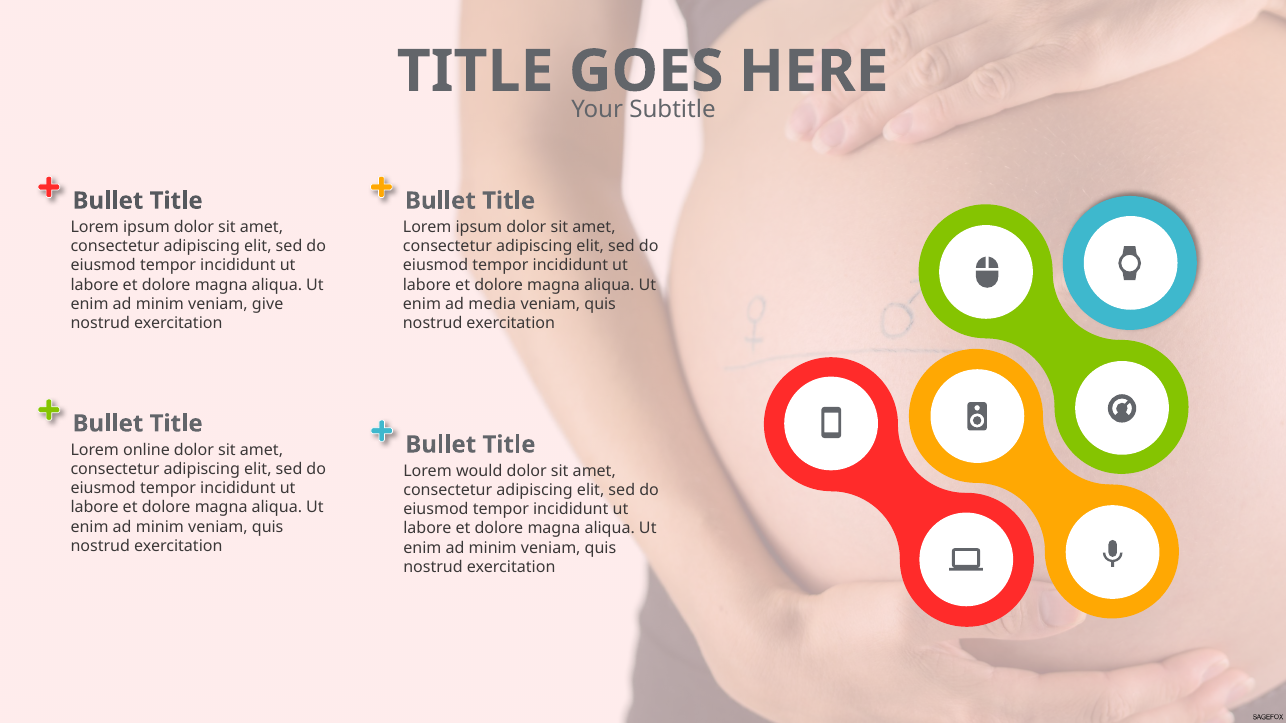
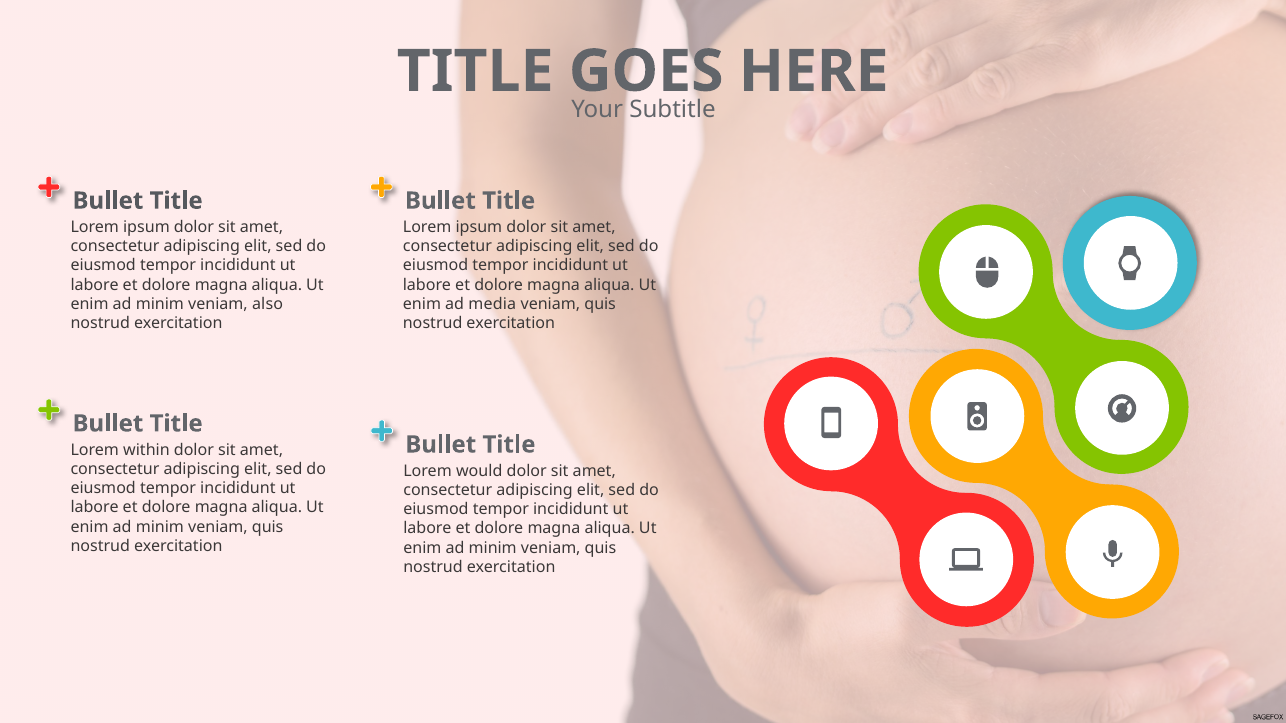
give: give -> also (268, 304)
online: online -> within (146, 450)
